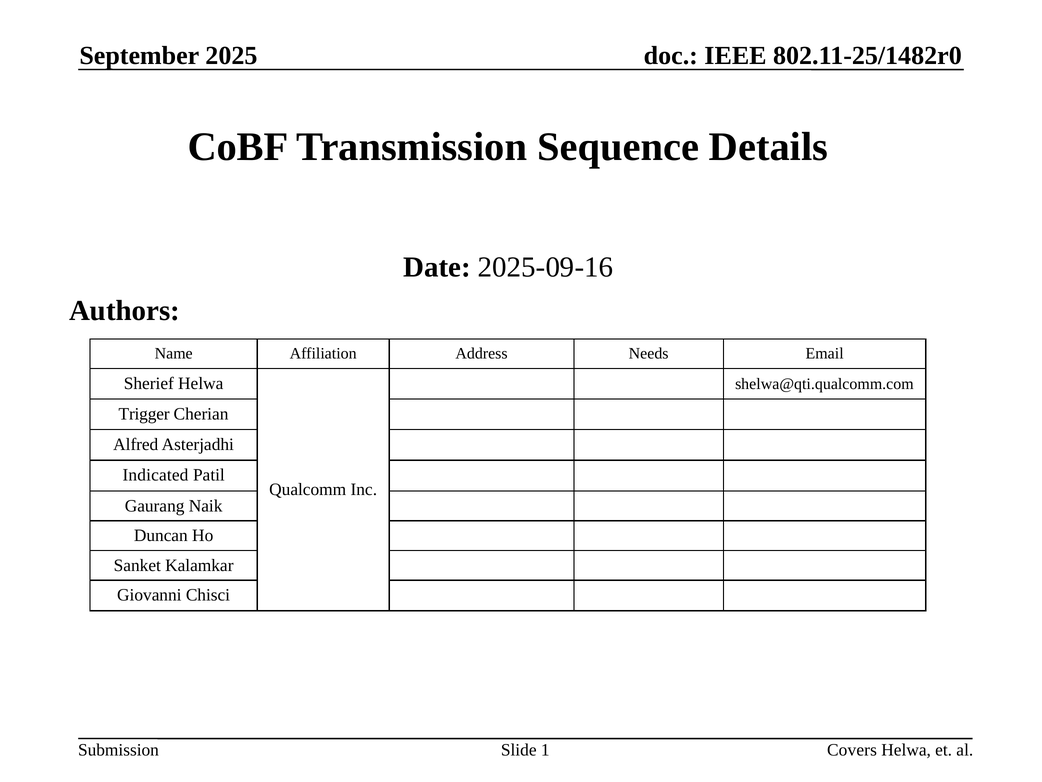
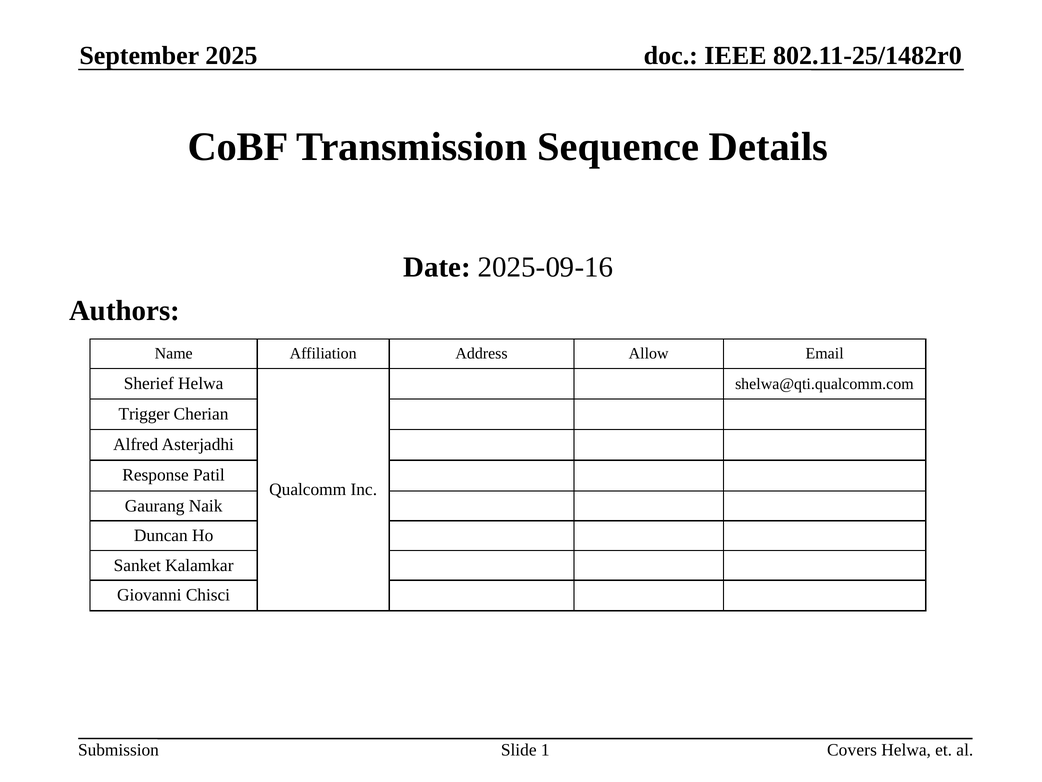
Needs: Needs -> Allow (649, 353)
Indicated: Indicated -> Response (156, 475)
